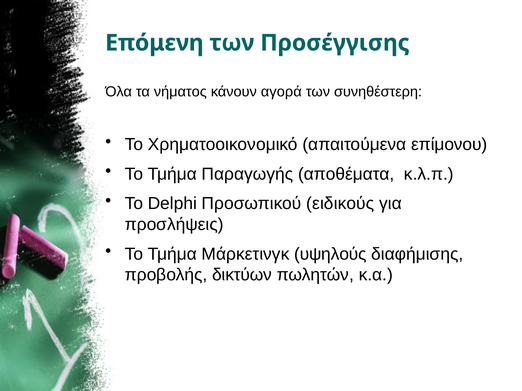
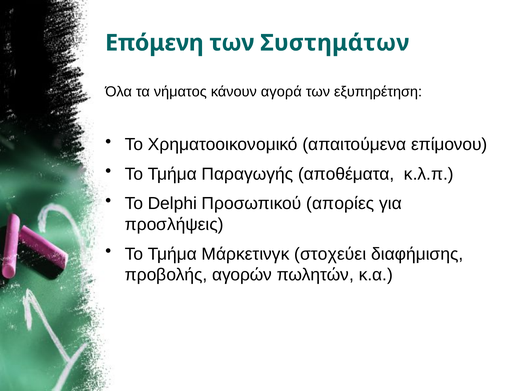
Προσέγγισης: Προσέγγισης -> Συστημάτων (335, 43)
συνηθέστερη: συνηθέστερη -> εξυπηρέτηση (378, 92)
ειδικούς: ειδικούς -> απορίες (340, 204)
υψηλούς: υψηλούς -> στοχεύει (330, 254)
δικτύων: δικτύων -> αγορών (242, 275)
